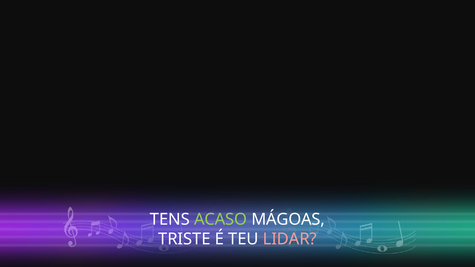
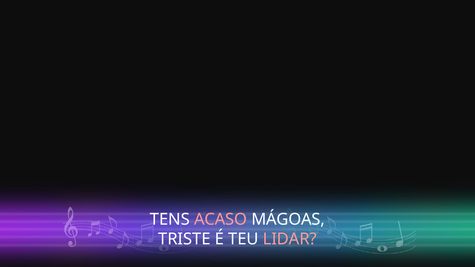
ACASO colour: light green -> pink (221, 220)
